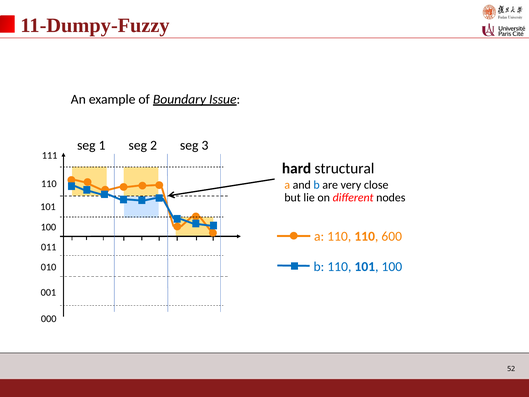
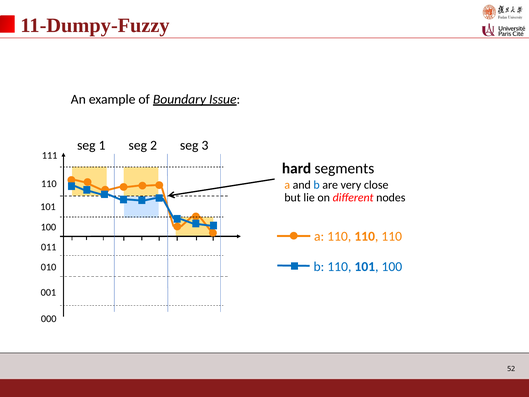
structural: structural -> segments (344, 168)
110 110 600: 600 -> 110 (392, 236)
